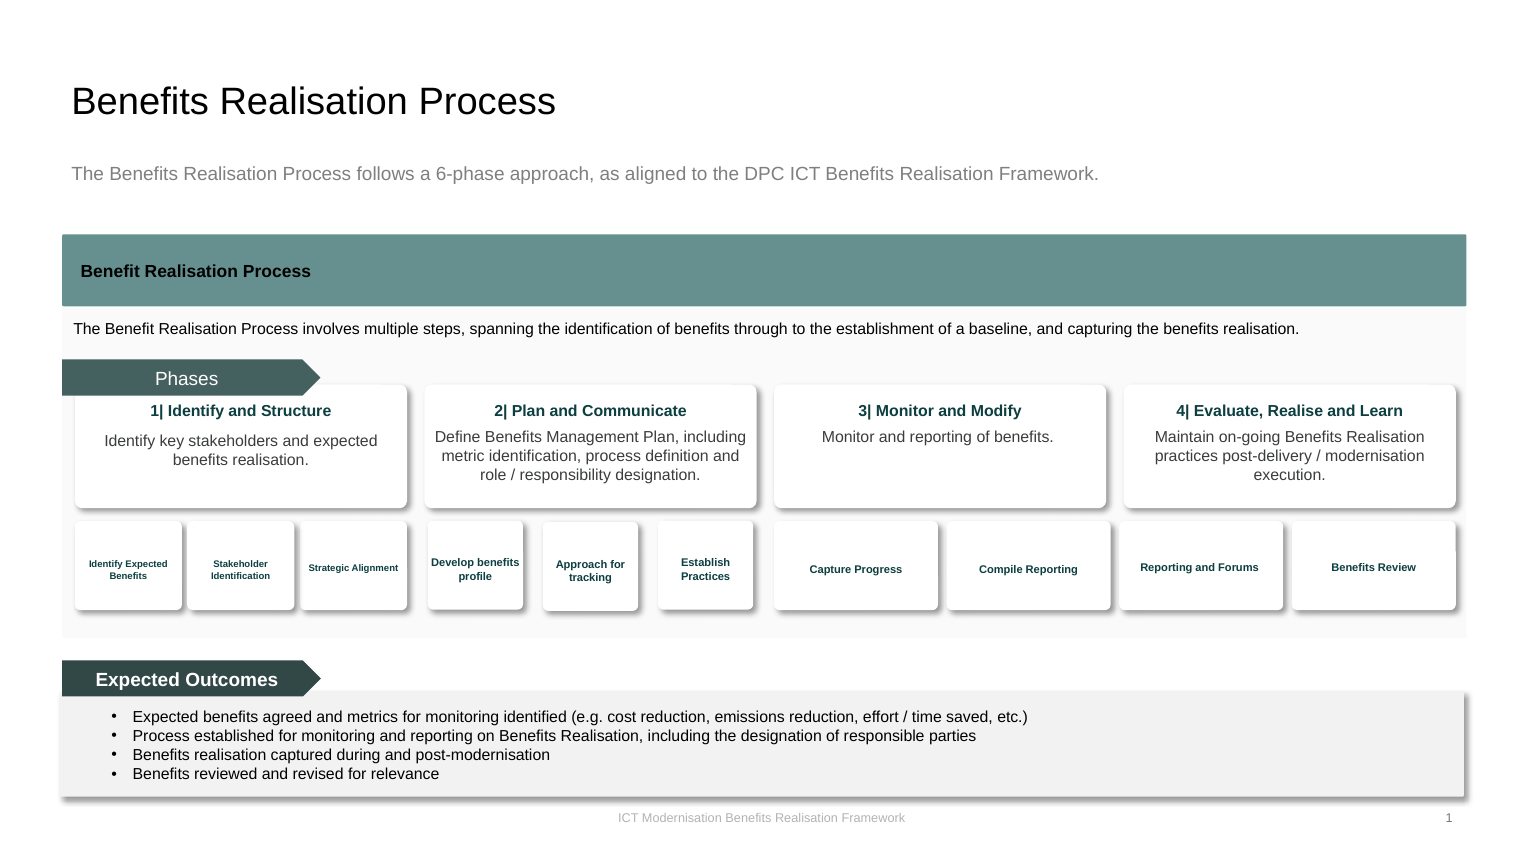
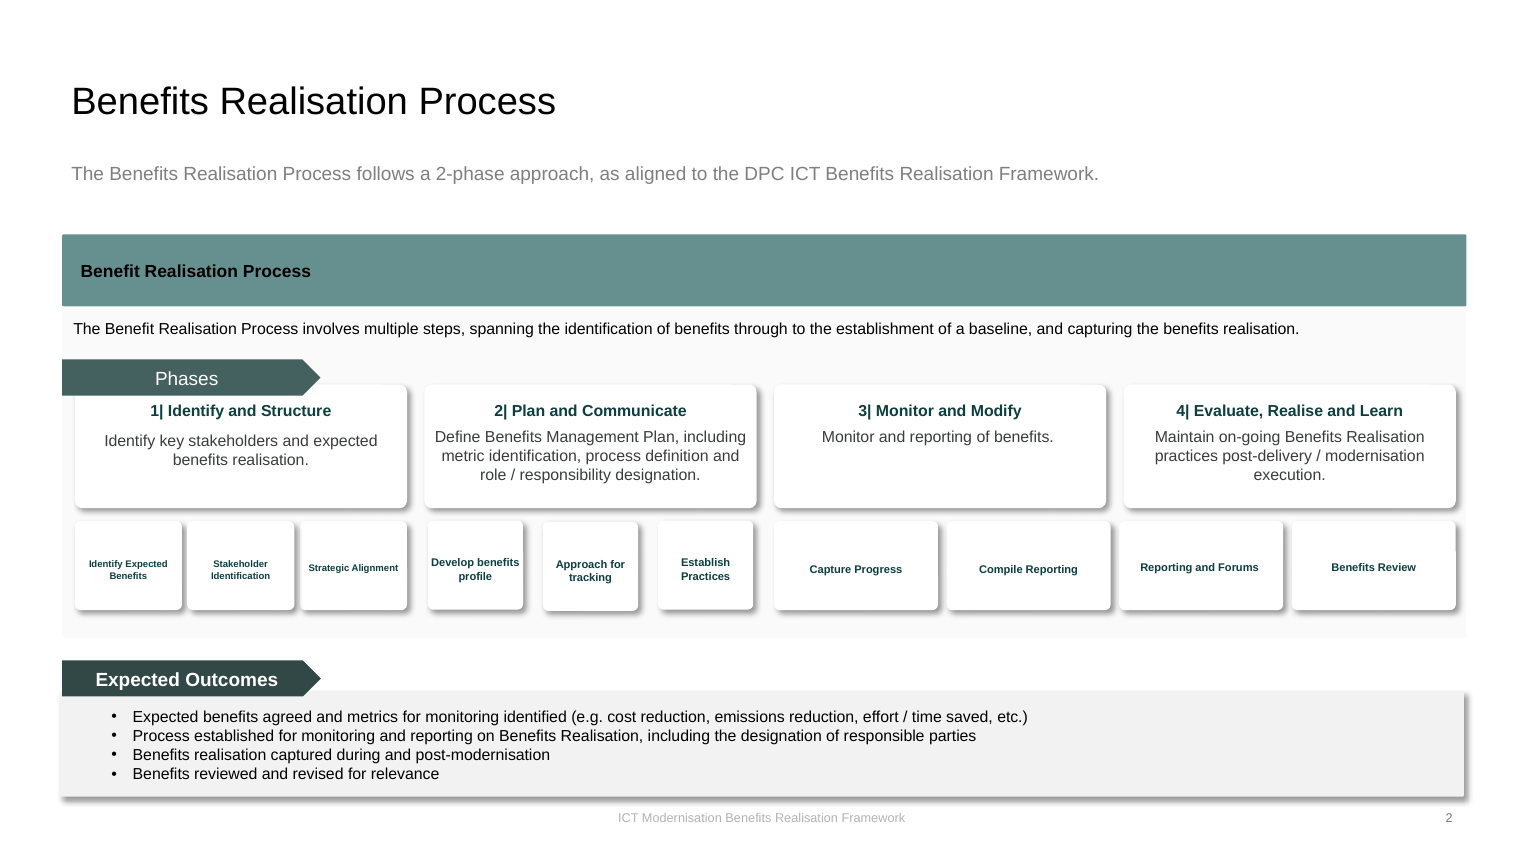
6-phase: 6-phase -> 2-phase (470, 174)
1: 1 -> 2 (1449, 818)
